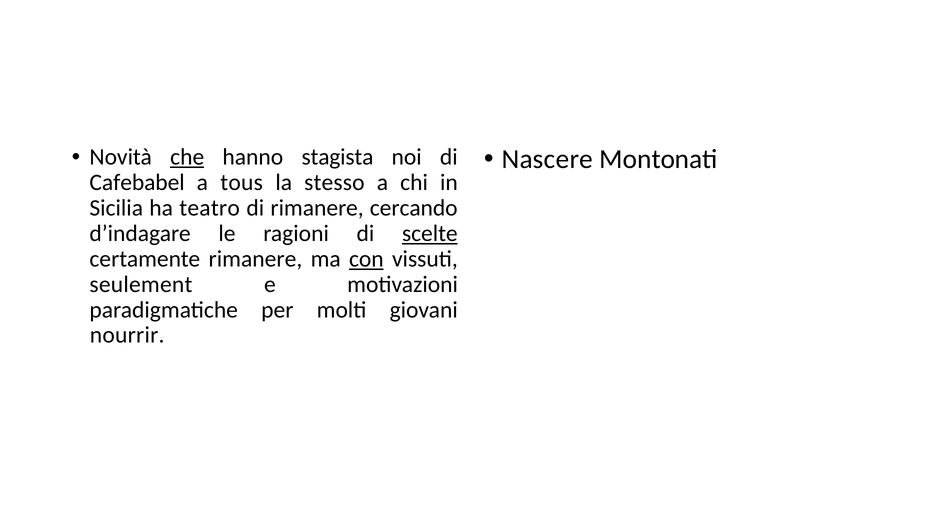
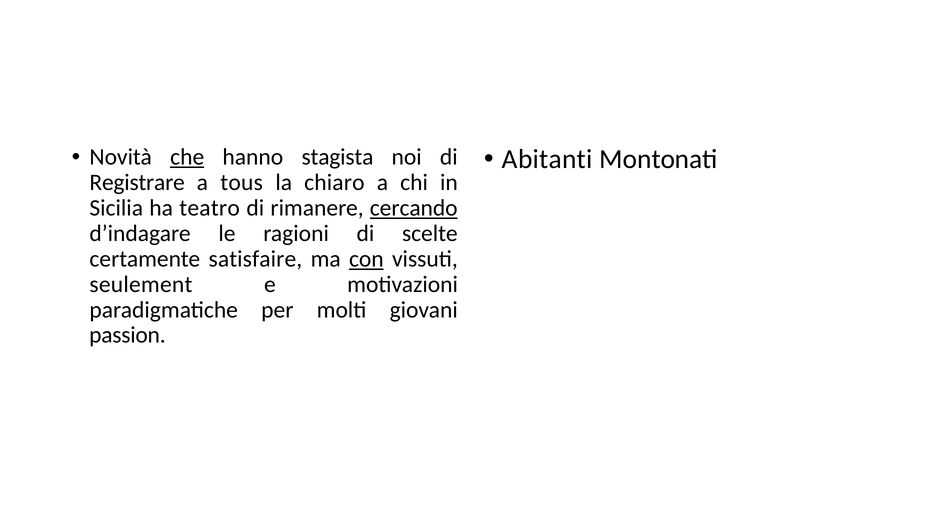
Nascere: Nascere -> Abitanti (547, 159)
Cafebabel: Cafebabel -> Registrare (137, 183)
stesso: stesso -> chiaro (334, 183)
cercando underline: none -> present (414, 208)
scelte underline: present -> none (430, 233)
certamente rimanere: rimanere -> satisfaire (255, 259)
nourrir: nourrir -> passion (127, 335)
